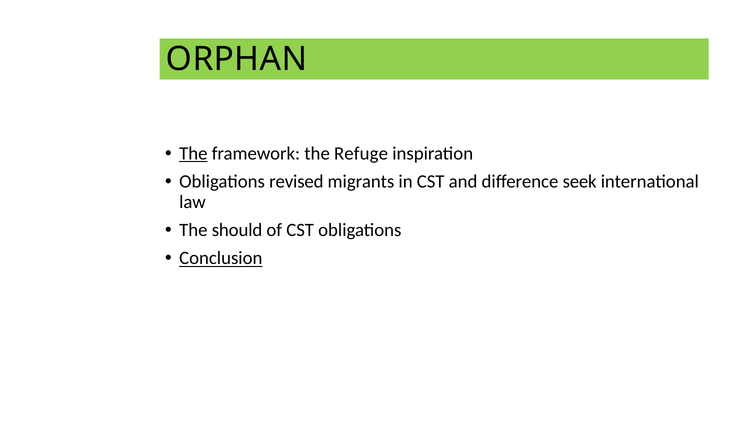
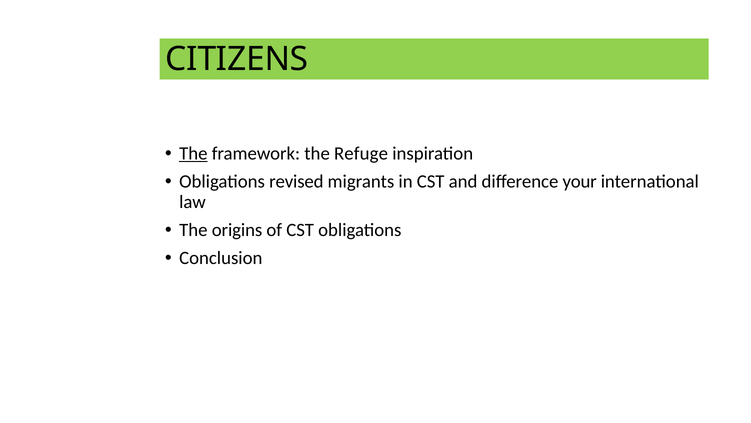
ORPHAN: ORPHAN -> CITIZENS (237, 59)
seek: seek -> your (580, 181)
should: should -> origins (237, 230)
Conclusion underline: present -> none (221, 258)
